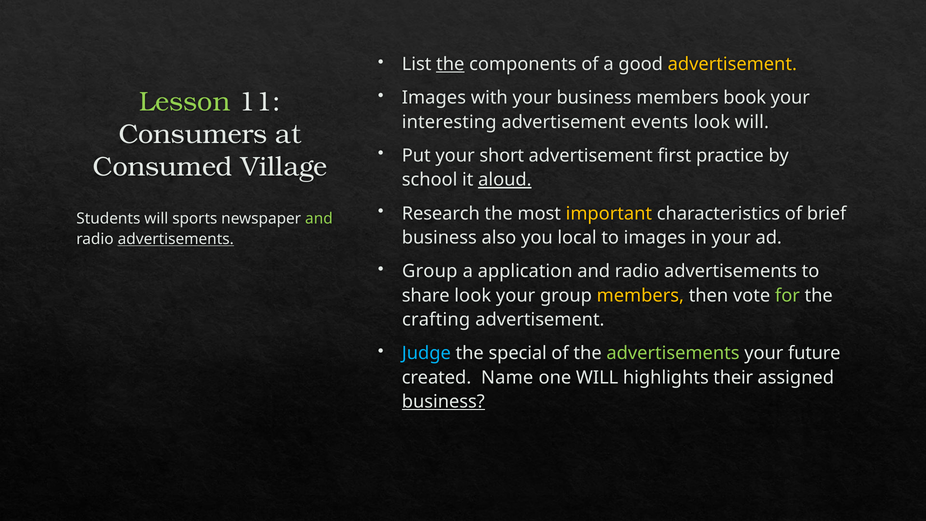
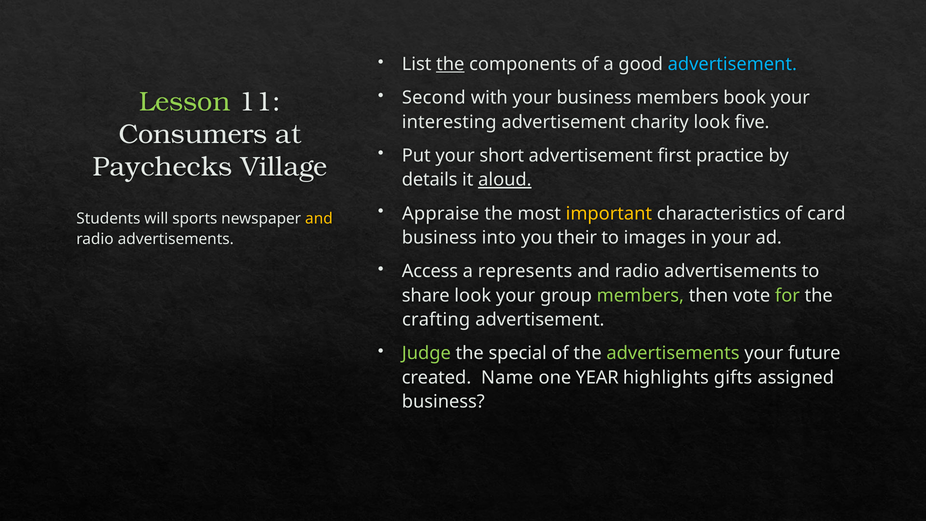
advertisement colour: yellow -> light blue (732, 64)
Images: Images -> Second (434, 98)
events: events -> charity (660, 122)
look will: will -> five (752, 122)
Consumed: Consumed -> Paychecks (163, 167)
school: school -> details (430, 180)
Research: Research -> Appraise (441, 213)
brief: brief -> card (826, 213)
and colour: light green -> yellow (319, 219)
also: also -> into (499, 238)
local: local -> their (577, 238)
advertisements underline: present -> none (176, 239)
Group: Group -> Access (430, 271)
application: application -> represents (525, 271)
members colour: yellow -> light green (640, 295)
Judge colour: light blue -> light green (426, 353)
one WILL: WILL -> YEAR (597, 377)
their: their -> gifts (733, 377)
business underline: present -> none (443, 402)
